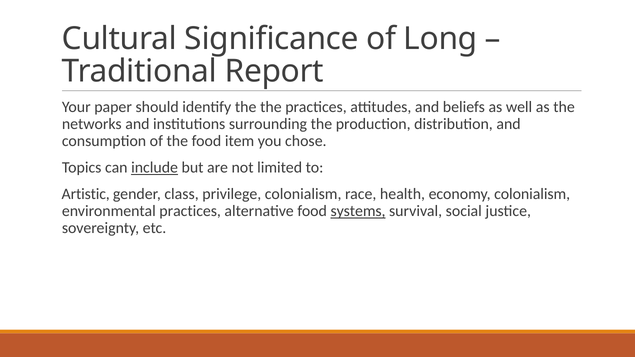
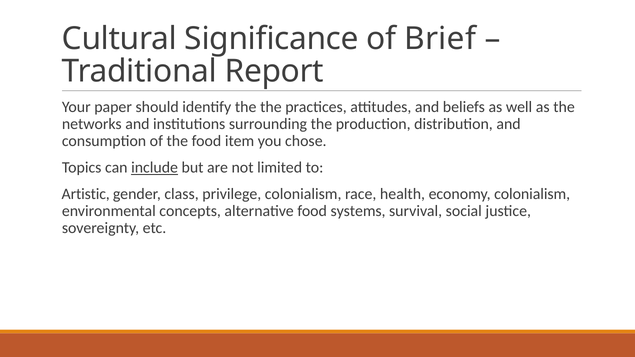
Long: Long -> Brief (440, 39)
environmental practices: practices -> concepts (190, 211)
systems underline: present -> none (358, 211)
